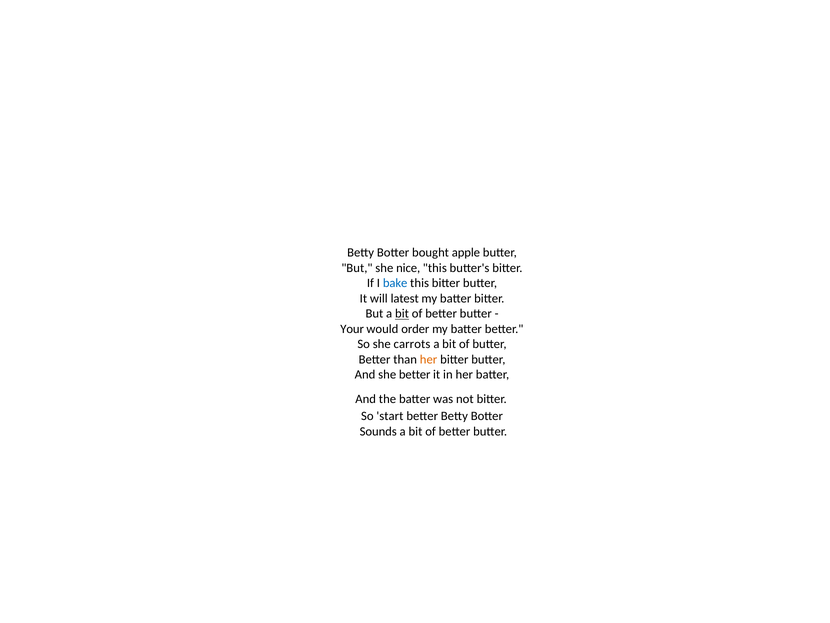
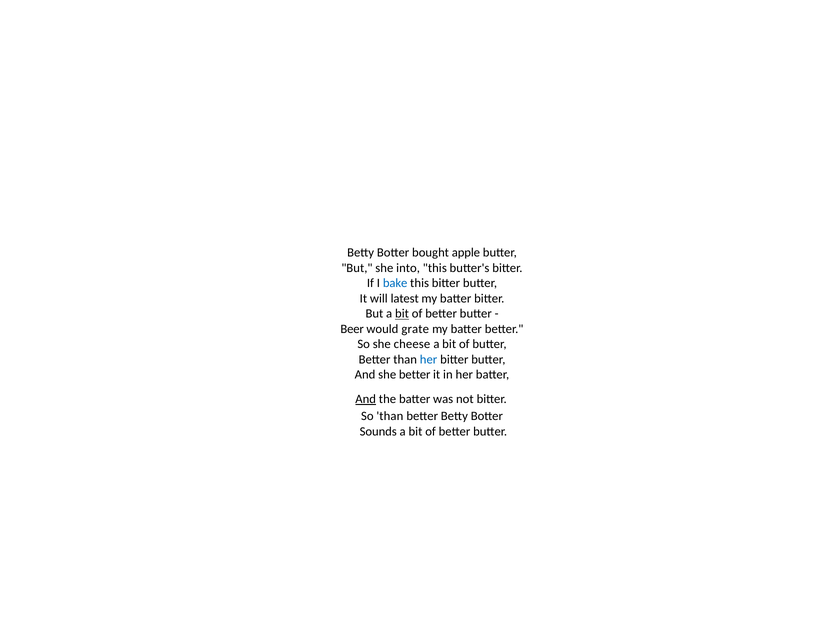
nice: nice -> into (408, 268)
Your: Your -> Beer (352, 329)
order: order -> grate (415, 329)
carrots: carrots -> cheese (412, 344)
her colour: orange -> blue (429, 359)
And underline: none -> present (366, 399)
So start: start -> than (390, 416)
